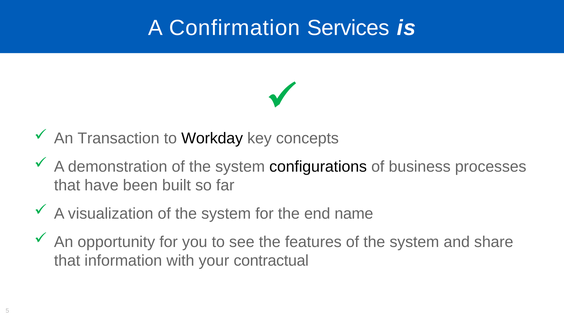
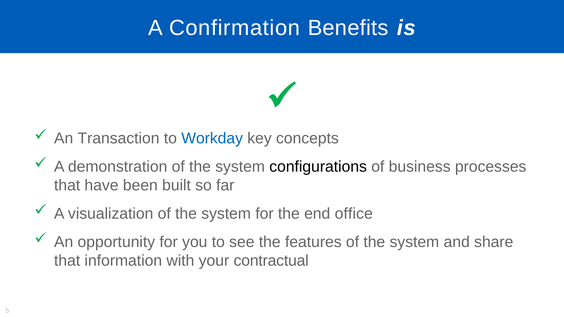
Services: Services -> Benefits (348, 28)
Workday colour: black -> blue (212, 139)
name: name -> office (354, 214)
